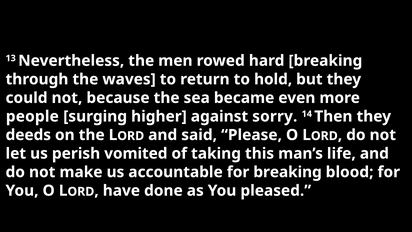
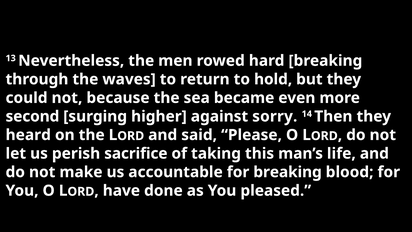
people: people -> second (32, 116)
deeds: deeds -> heard (28, 135)
vomited: vomited -> sacrifice (136, 153)
